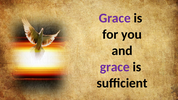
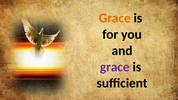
Grace colour: purple -> orange (115, 18)
